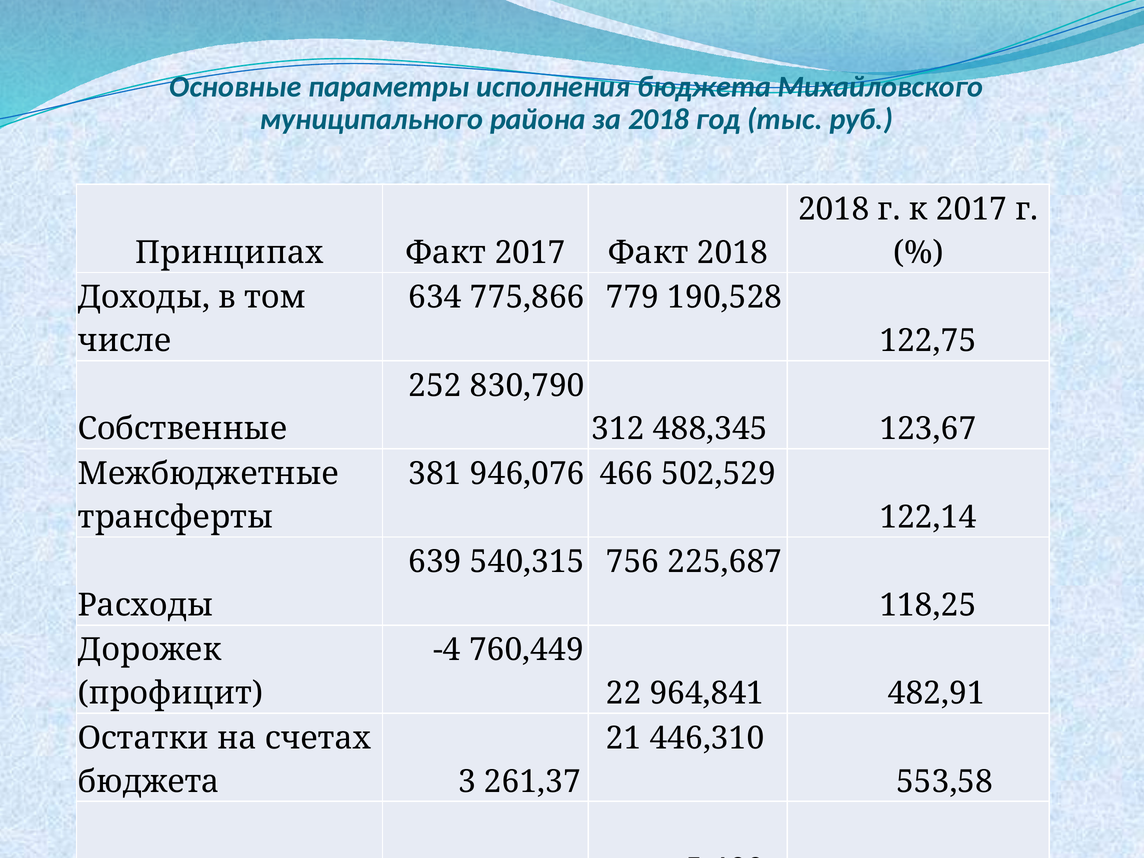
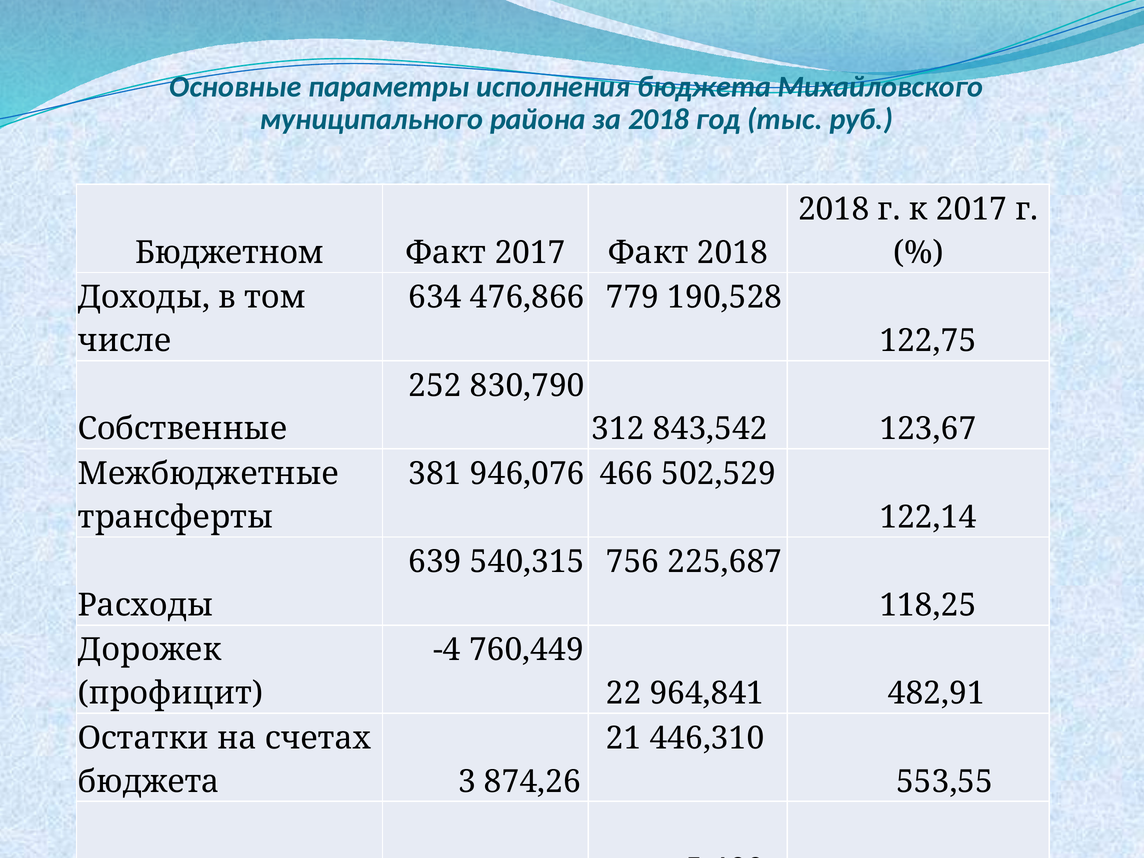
Принципах: Принципах -> Бюджетном (230, 253)
775,866: 775,866 -> 476,866 (527, 297)
488,345: 488,345 -> 843,542 (710, 429)
261,37: 261,37 -> 874,26 (532, 782)
553,58: 553,58 -> 553,55 (945, 782)
